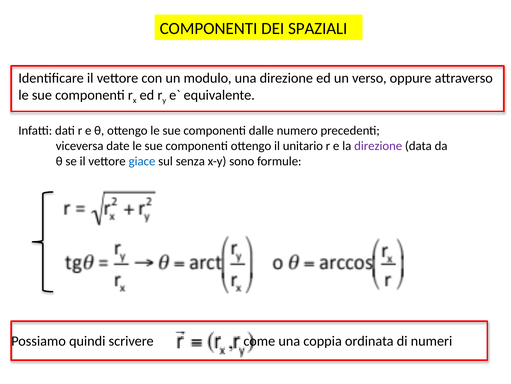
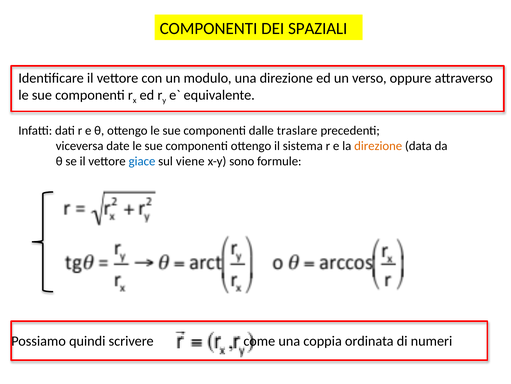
numero: numero -> traslare (297, 130)
unitario: unitario -> sistema (303, 146)
direzione colour: purple -> orange (378, 146)
senza: senza -> viene (190, 161)
